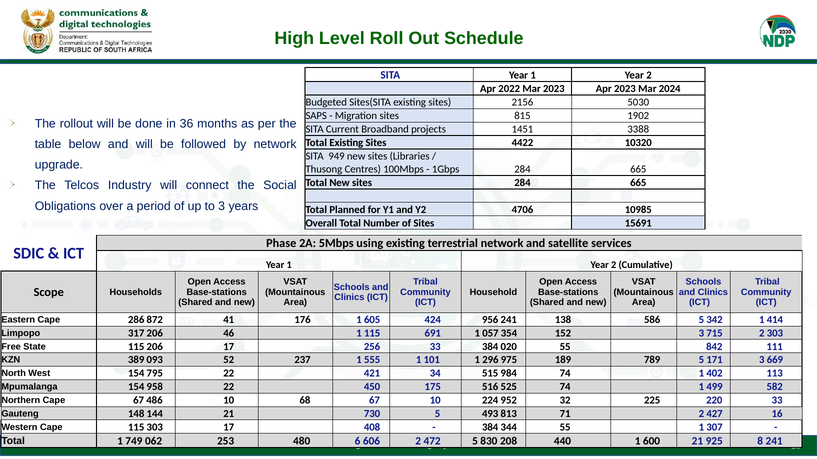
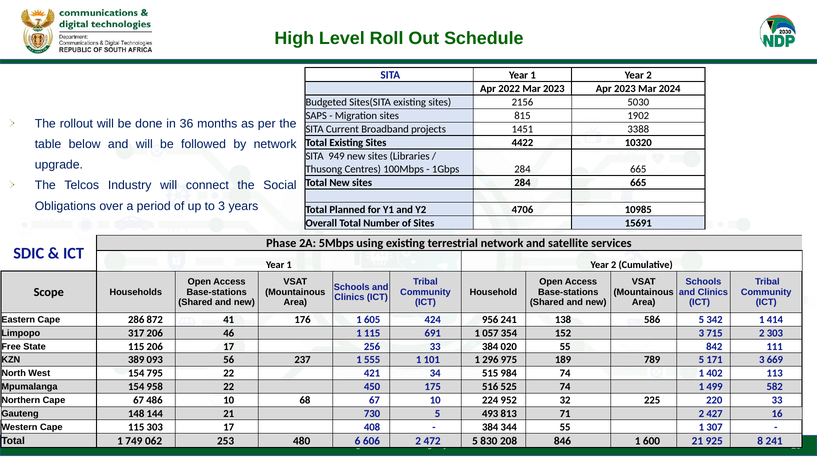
52: 52 -> 56 (229, 360)
440: 440 -> 846 (562, 441)
